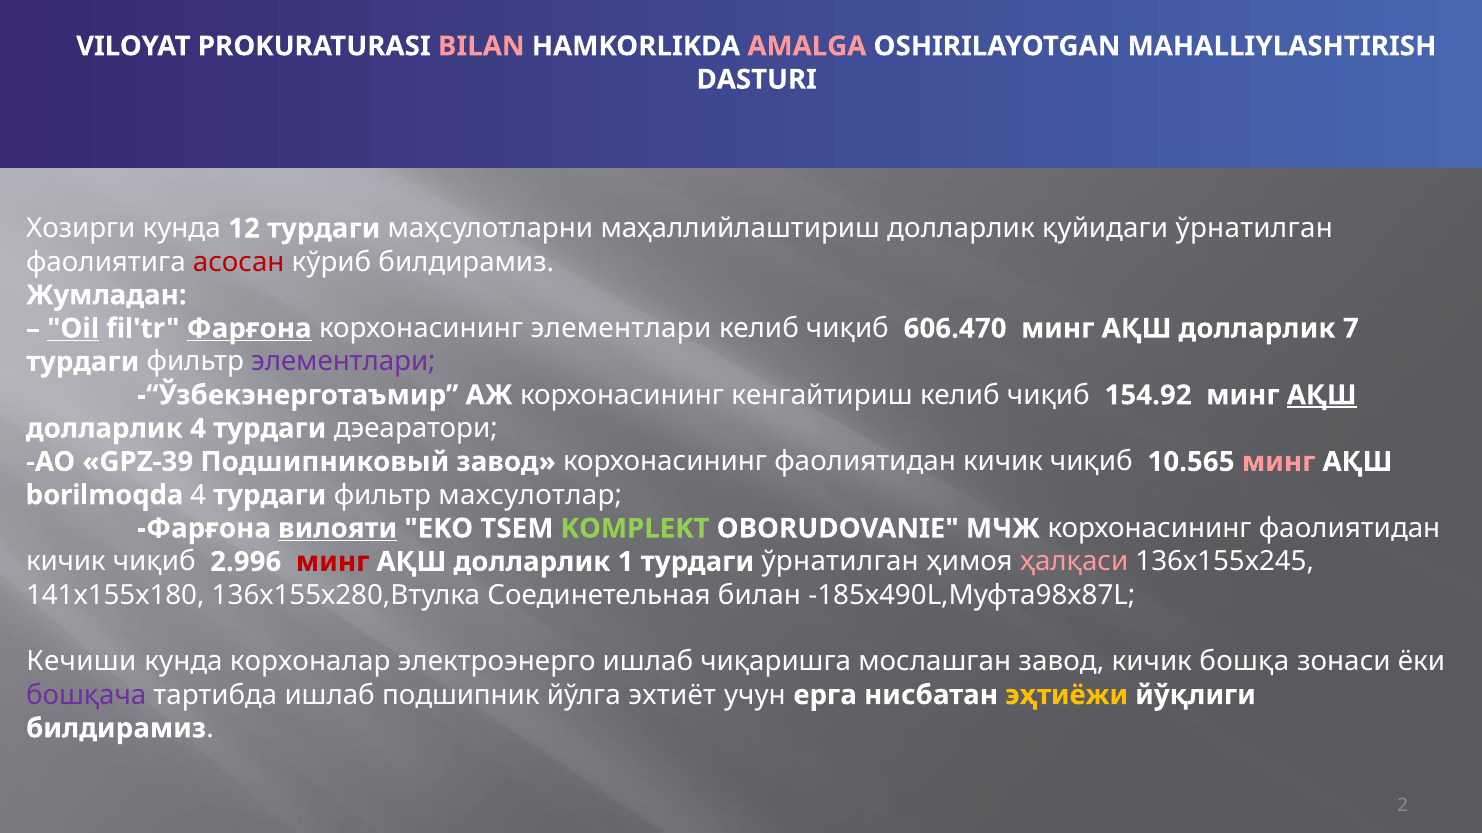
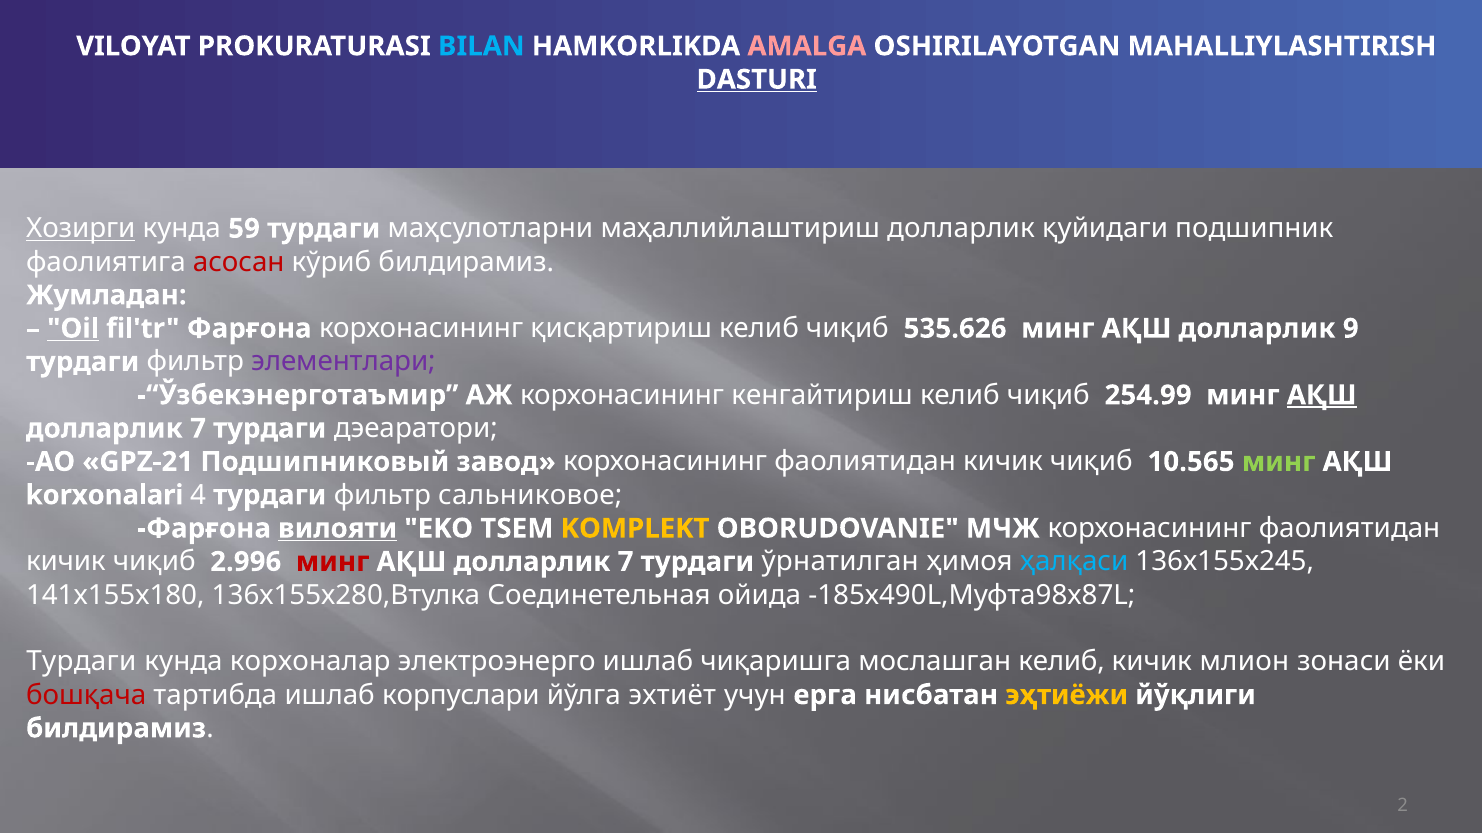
BILAN colour: pink -> light blue (481, 46)
DASTURI underline: none -> present (757, 80)
Хозирги underline: none -> present (81, 229)
12: 12 -> 59 (244, 229)
қуйидаги ўрнатилган: ўрнатилган -> подшипник (1254, 229)
Фарғона underline: present -> none (249, 329)
корхонасининг элементлари: элементлари -> қисқартириш (621, 329)
606.470: 606.470 -> 535.626 (955, 329)
7: 7 -> 9 (1351, 329)
154.92: 154.92 -> 254.99 (1148, 395)
4: 4 -> 7 (198, 429)
GPZ-39: GPZ-39 -> GPZ-21 (138, 462)
минг colour: pink -> light green (1279, 462)
borilmoqda: borilmoqda -> korxonalari (105, 495)
махсулотлар: махсулотлар -> сальниковое (530, 495)
KOMPLEKT colour: light green -> yellow (635, 529)
1: 1 -> 7 (626, 562)
ҳалқаси colour: pink -> light blue (1074, 562)
билан: билан -> ойида (760, 595)
Кечиши: Кечиши -> Турдаги (81, 662)
мослашган завод: завод -> келиб (1062, 662)
бошқа: бошқа -> млион (1244, 662)
бошқача colour: purple -> red (86, 696)
подшипник: подшипник -> корпуслари (461, 696)
